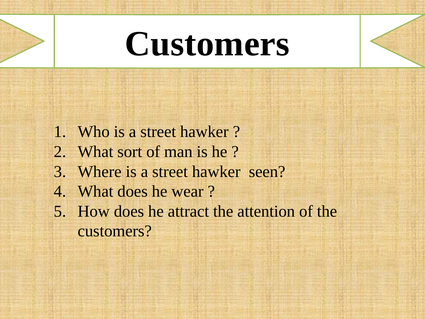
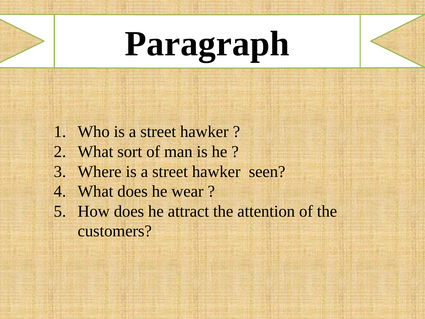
Customers: Customers -> Paragraph (207, 44)
